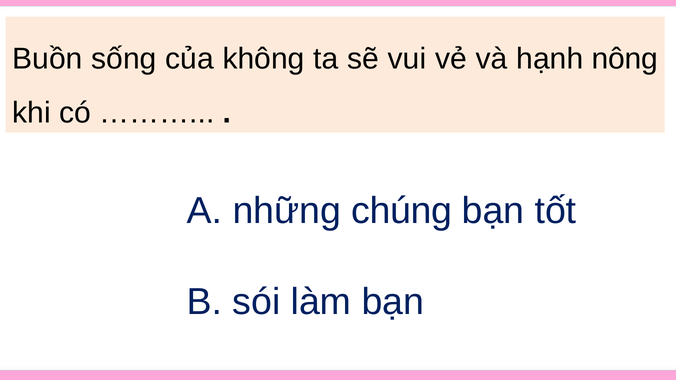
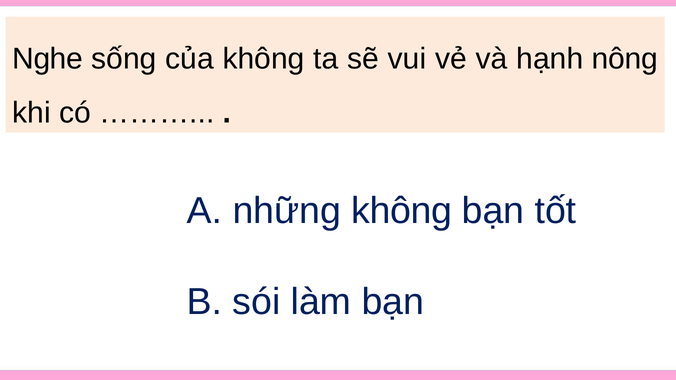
Buồn: Buồn -> Nghe (48, 59)
những chúng: chúng -> không (402, 211)
